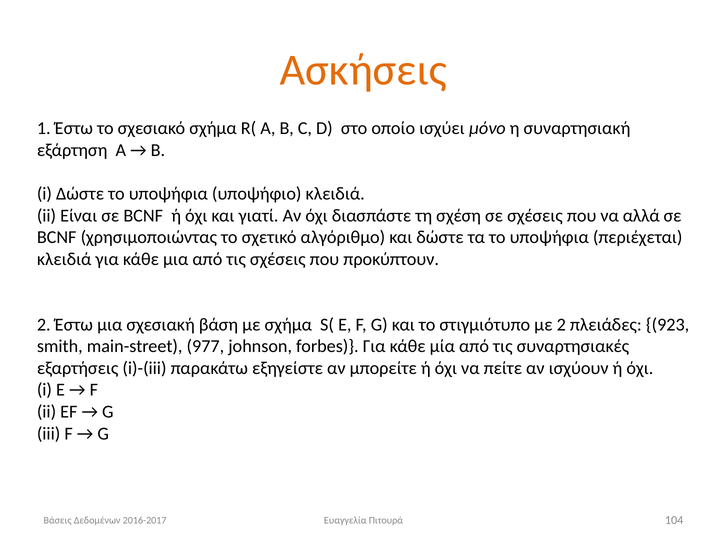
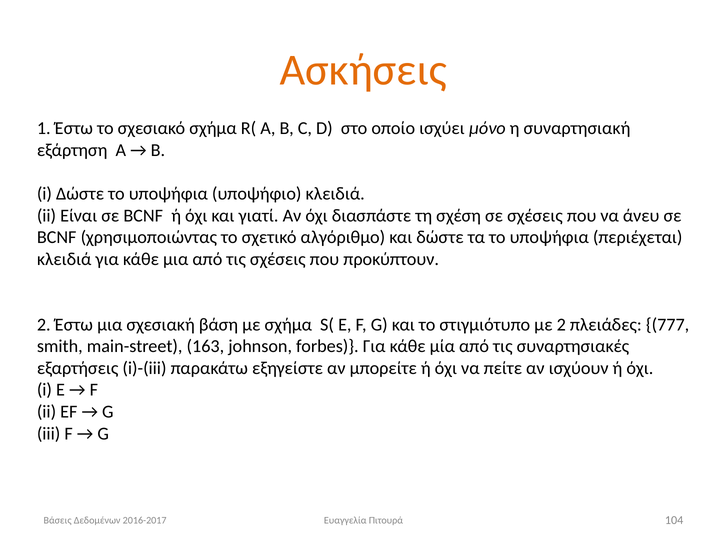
αλλά: αλλά -> άνευ (641, 216)
923: 923 -> 777 (668, 325)
977: 977 -> 163 (205, 347)
